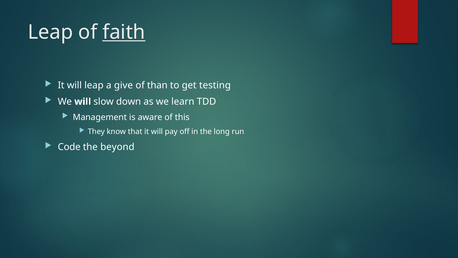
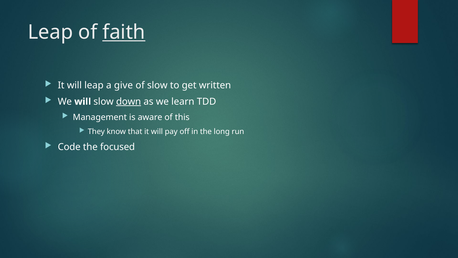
of than: than -> slow (157, 85)
testing: testing -> written (215, 85)
down underline: none -> present (129, 101)
beyond: beyond -> focused (118, 147)
